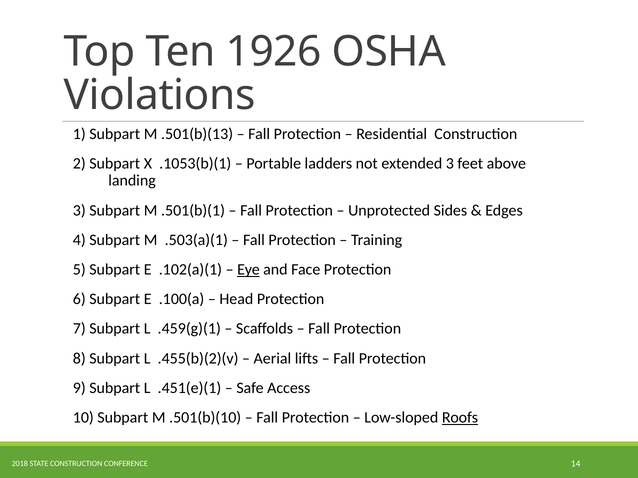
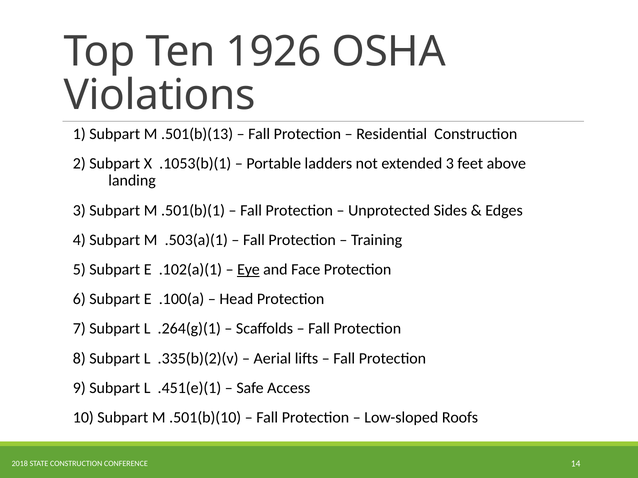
.459(g)(1: .459(g)(1 -> .264(g)(1 (189, 329)
.455(b)(2)(v: .455(b)(2)(v -> .335(b)(2)(v (198, 359)
Roofs underline: present -> none (460, 418)
